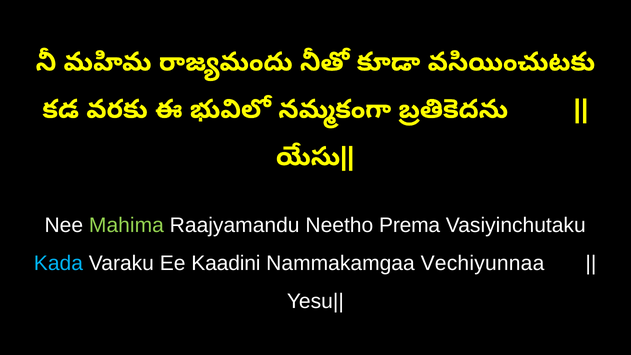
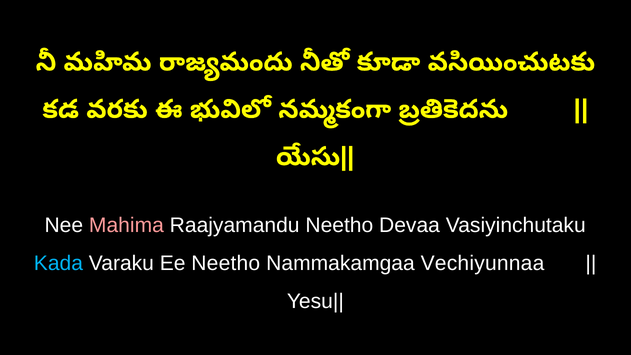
Mahima colour: light green -> pink (126, 225)
Prema: Prema -> Devaa (410, 225)
Ee Kaadini: Kaadini -> Neetho (226, 263)
